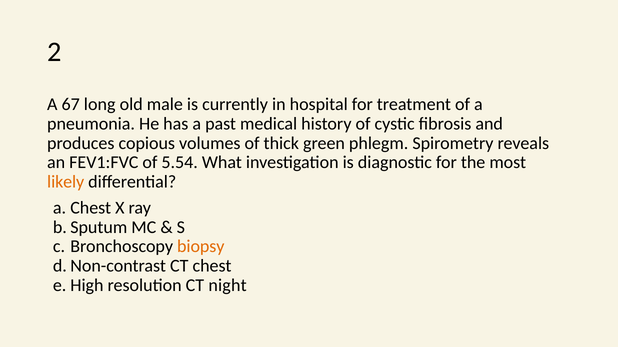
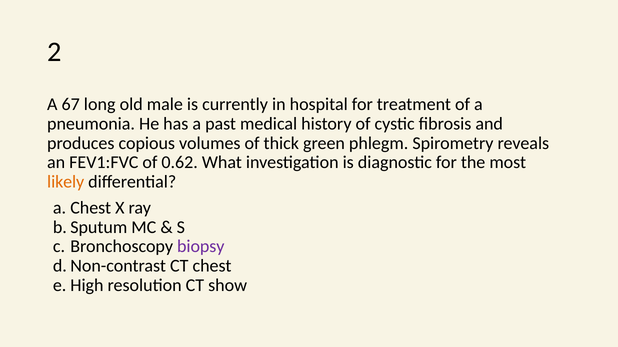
5.54: 5.54 -> 0.62 (180, 163)
biopsy colour: orange -> purple (201, 247)
night: night -> show (228, 286)
